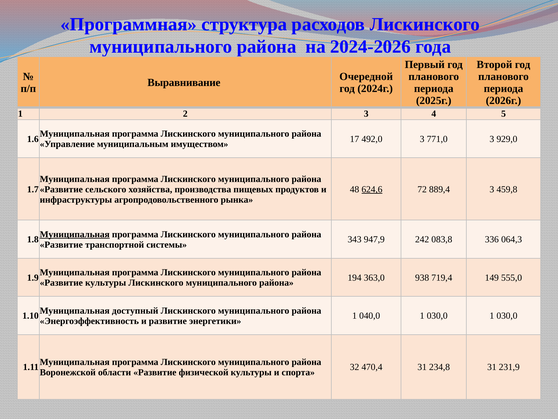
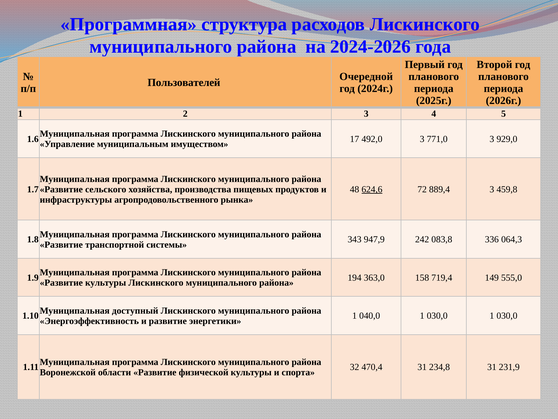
Выравнивание: Выравнивание -> Пользователей (184, 82)
Муниципальная underline: present -> none (75, 234)
938: 938 -> 158 (422, 277)
